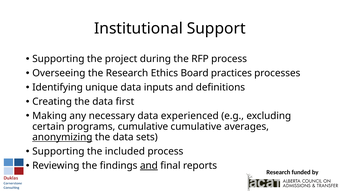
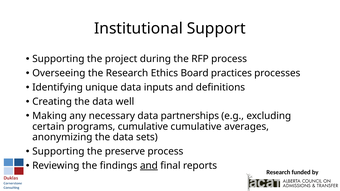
first: first -> well (125, 102)
experienced: experienced -> partnerships (190, 116)
anonymizing underline: present -> none (62, 137)
included: included -> preserve (125, 152)
